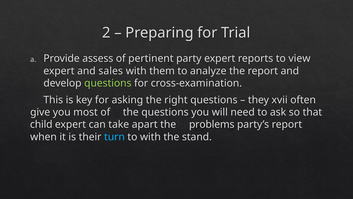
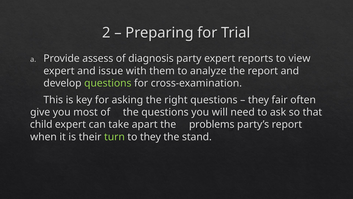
pertinent: pertinent -> diagnosis (151, 58)
sales: sales -> issue (111, 71)
xvii: xvii -> fair (280, 100)
turn colour: light blue -> light green (114, 137)
to with: with -> they (150, 137)
